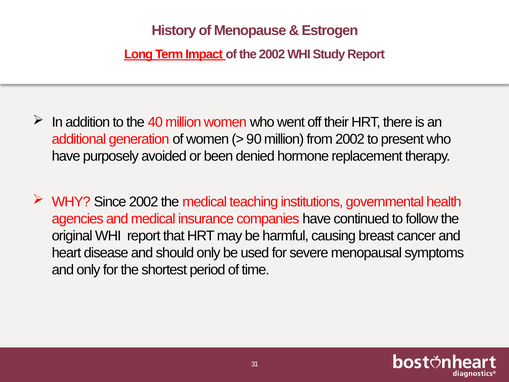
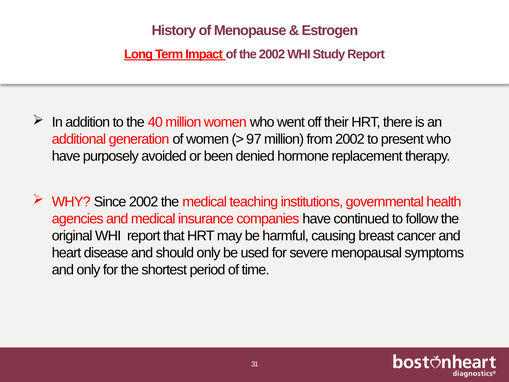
90: 90 -> 97 (254, 139)
